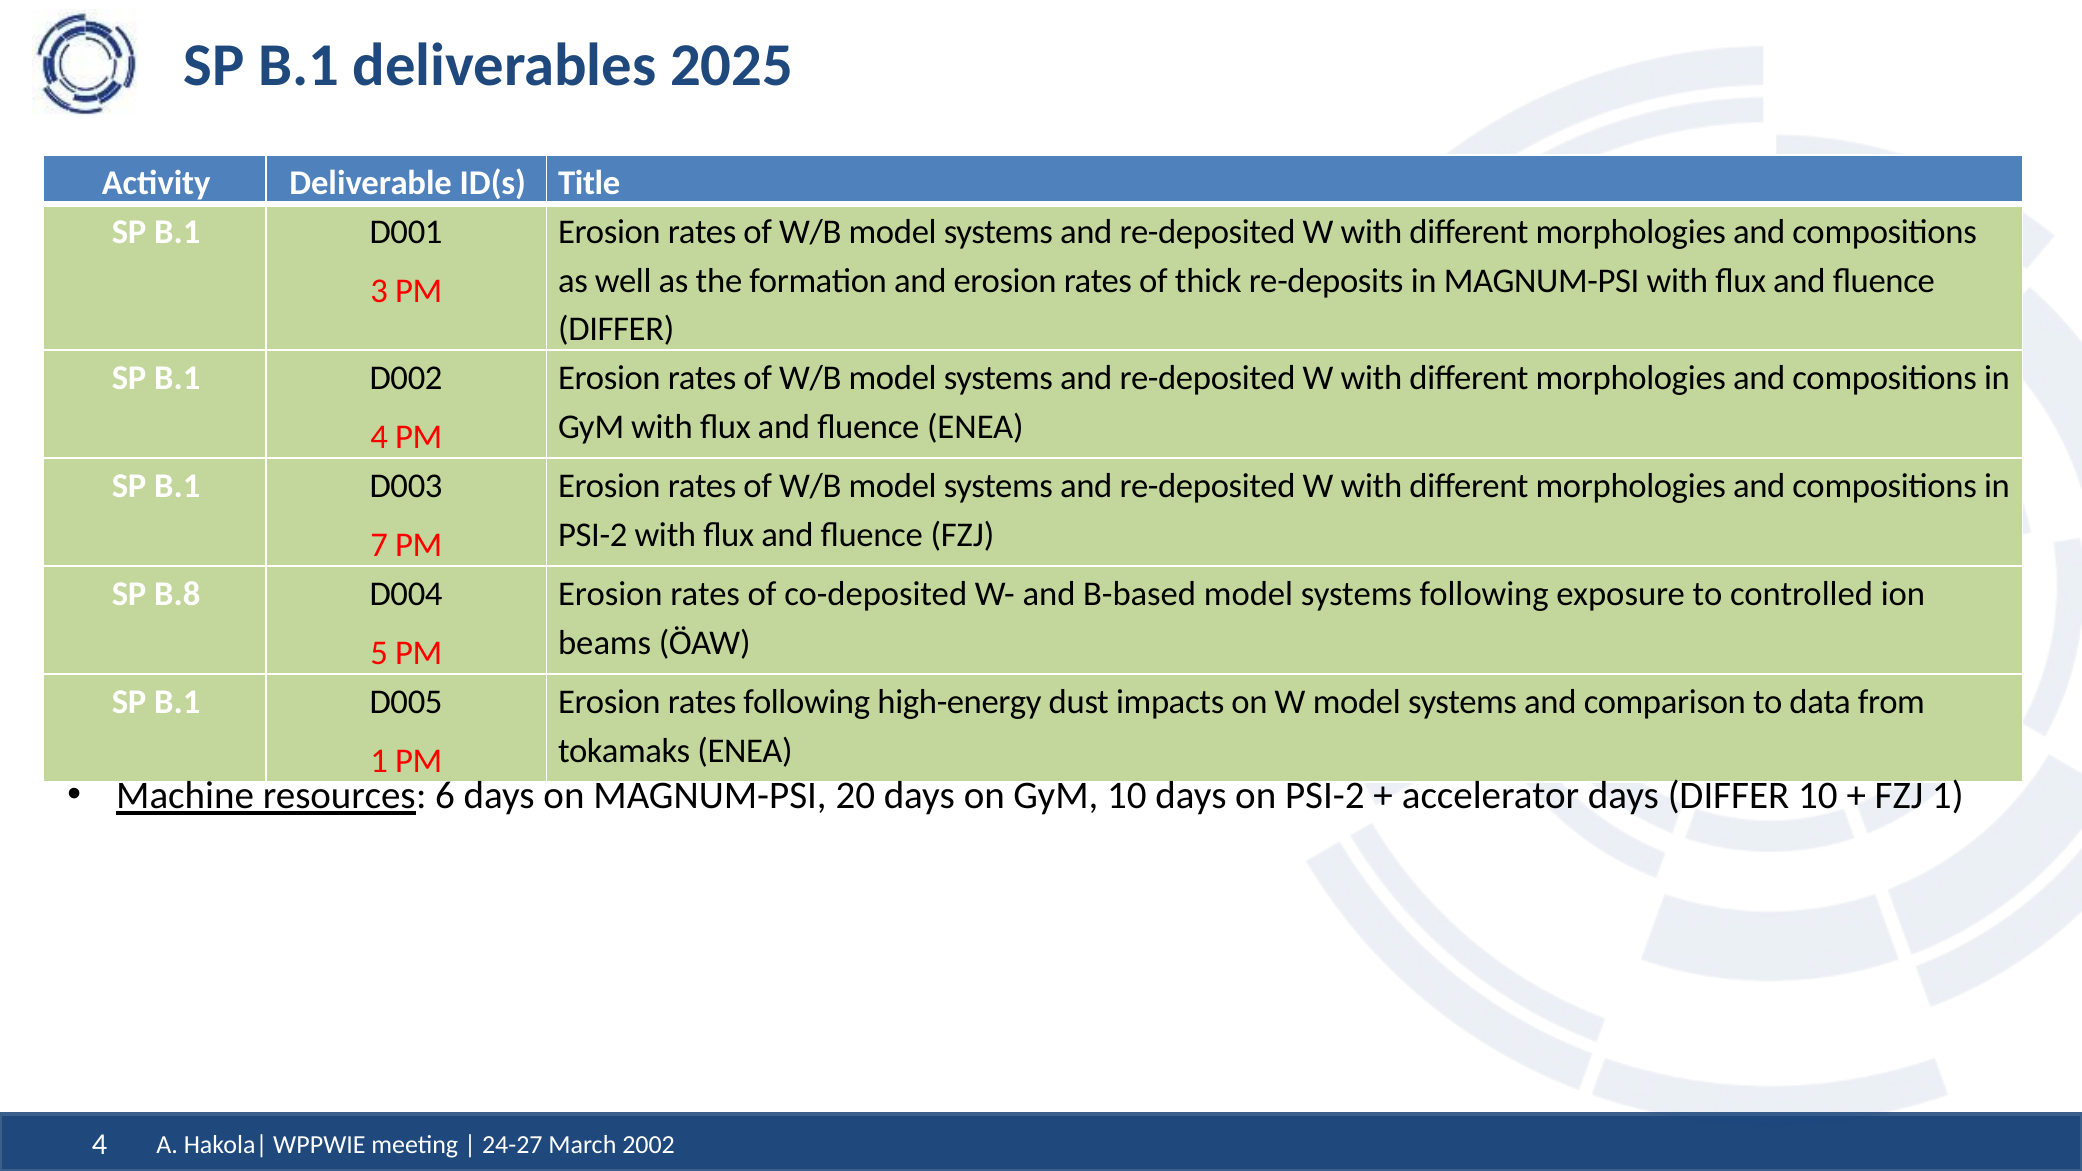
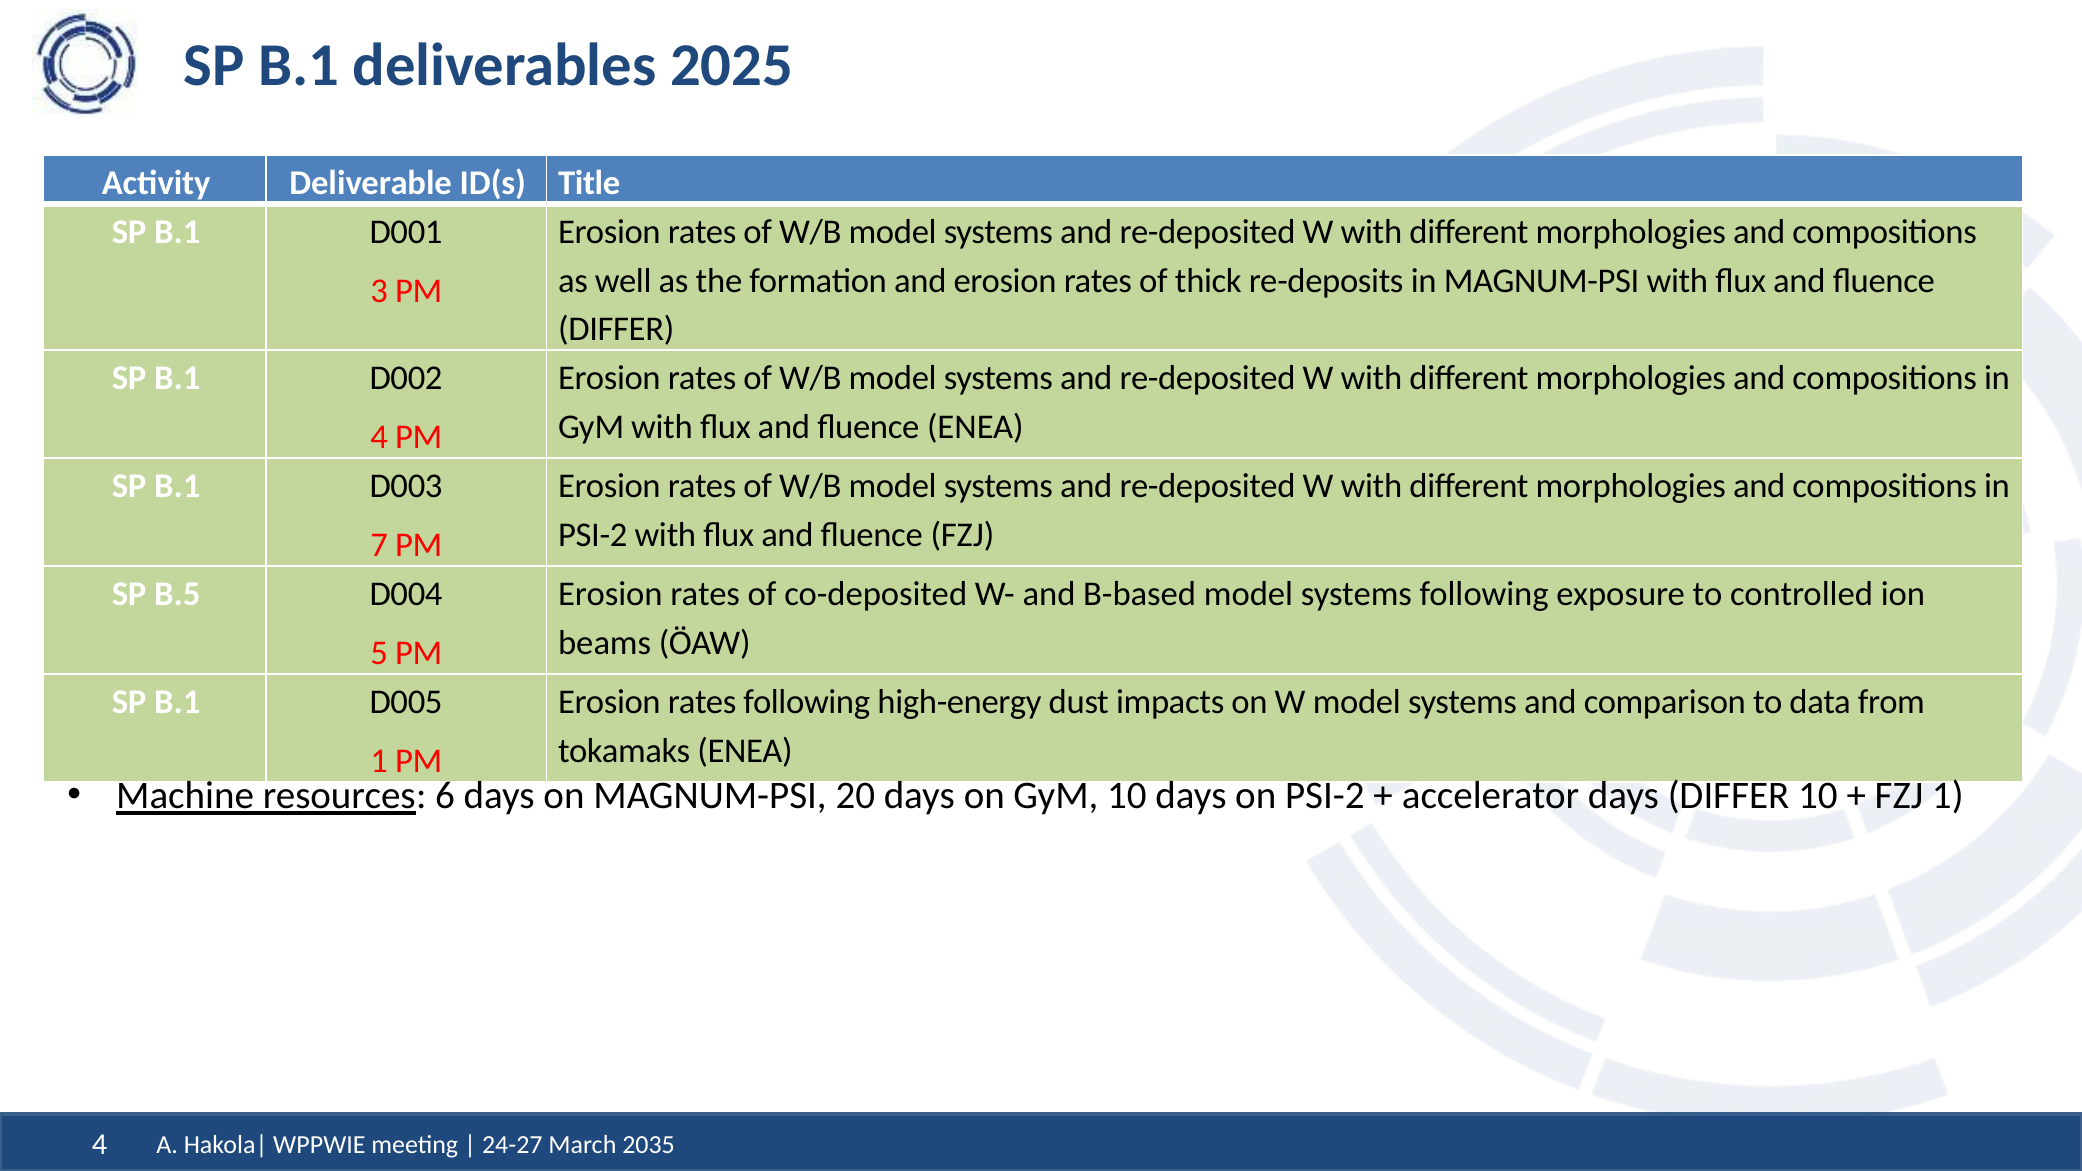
B.8: B.8 -> B.5 (177, 594)
2002: 2002 -> 2035 (649, 1145)
